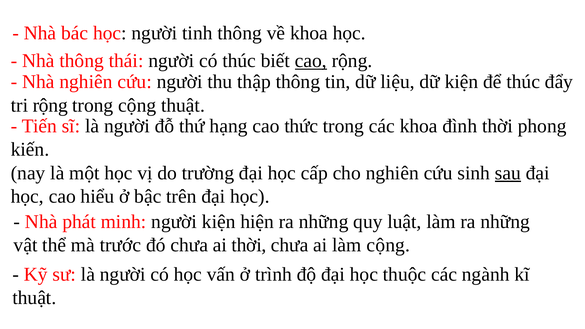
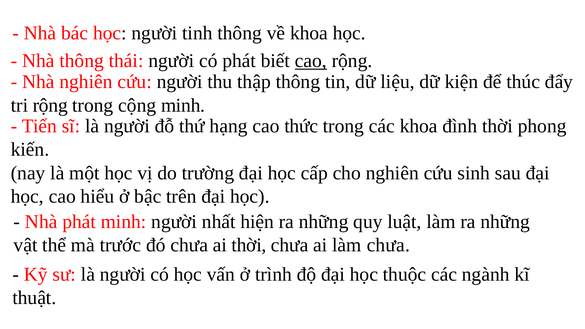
có thúc: thúc -> phát (239, 61)
cộng thuật: thuật -> minh (183, 105)
sau underline: present -> none (508, 173)
người kiện: kiện -> nhất (219, 222)
làm cộng: cộng -> chưa (388, 245)
